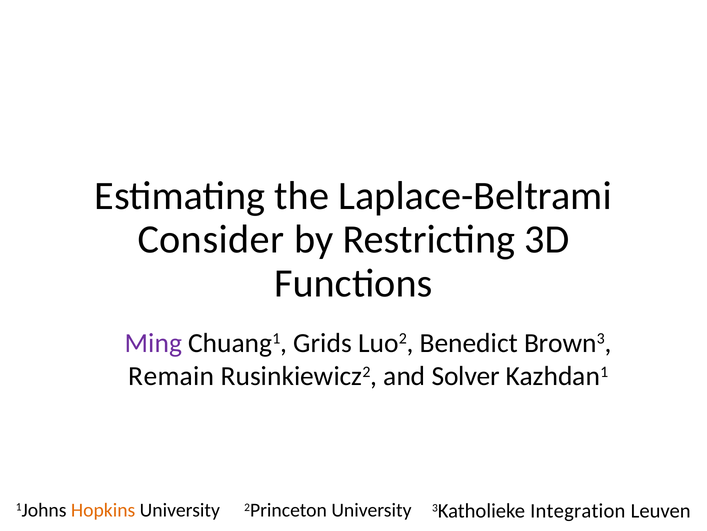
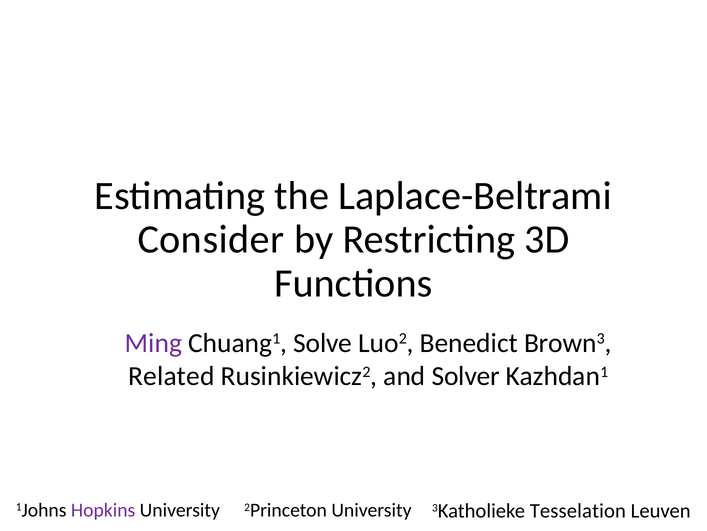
Grids: Grids -> Solve (323, 343)
Remain: Remain -> Related (171, 376)
Hopkins colour: orange -> purple (103, 509)
Integration: Integration -> Tesselation (578, 510)
